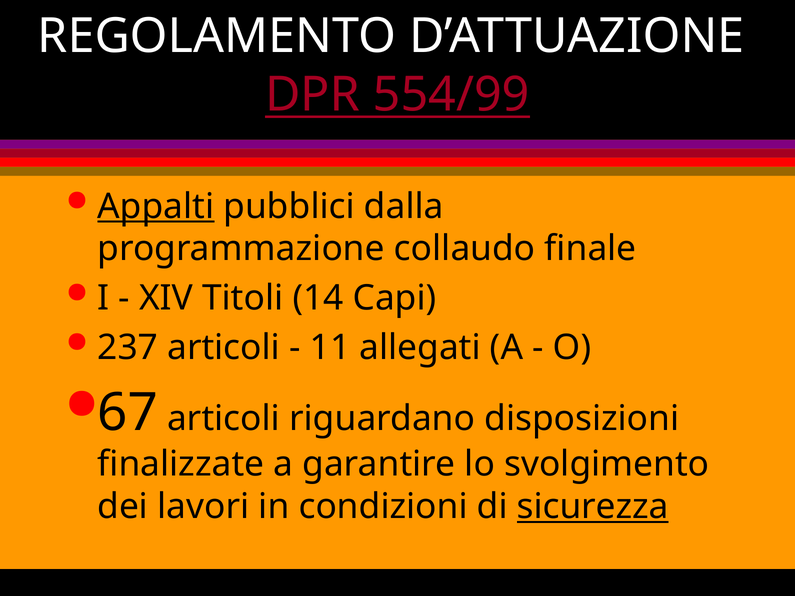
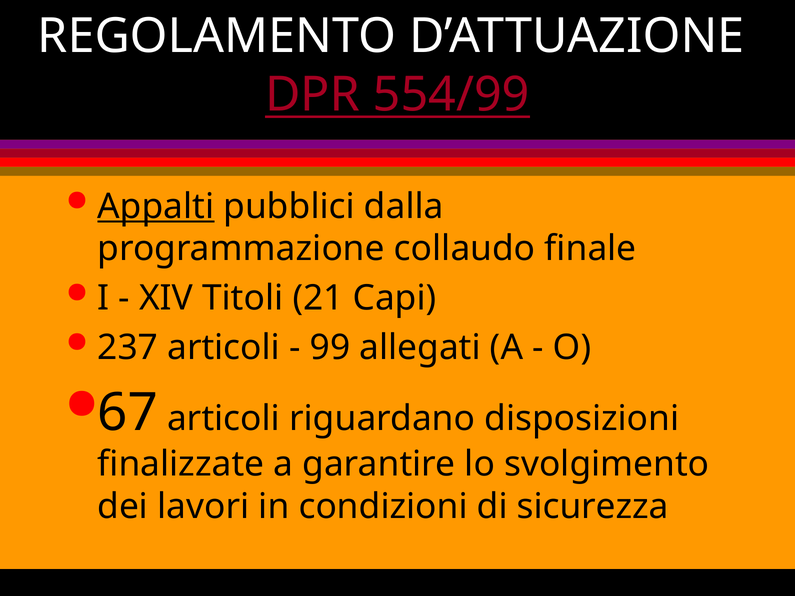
14: 14 -> 21 (318, 298)
11: 11 -> 99 (330, 348)
sicurezza underline: present -> none (593, 507)
